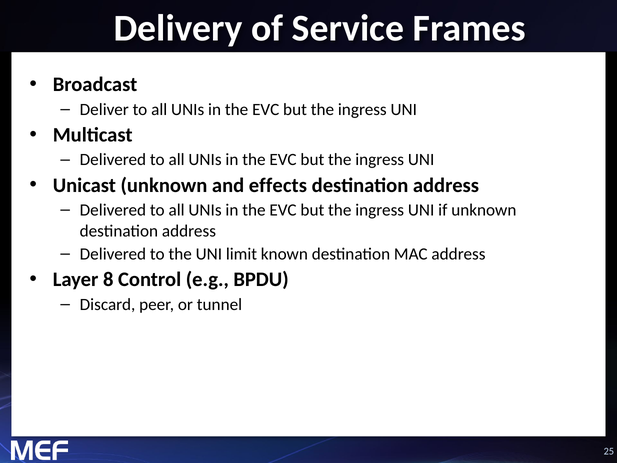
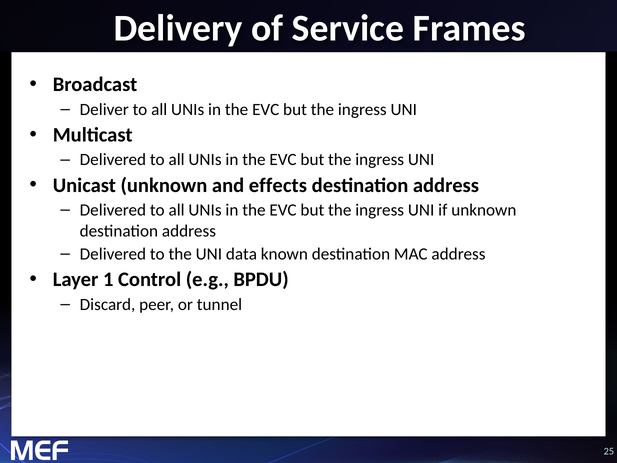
limit: limit -> data (241, 254)
8: 8 -> 1 (108, 279)
